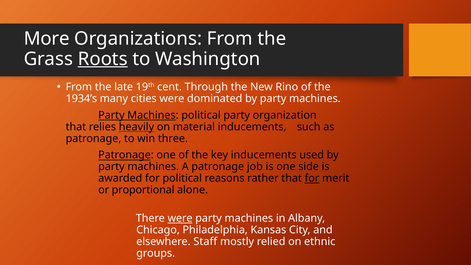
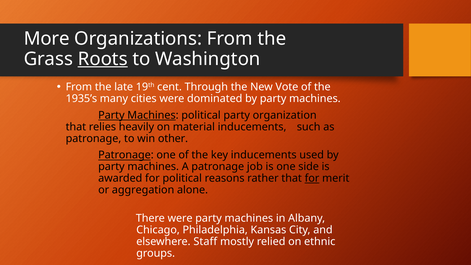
Rino: Rino -> Vote (287, 87)
1934’s: 1934’s -> 1935’s (81, 99)
heavily underline: present -> none (136, 127)
three: three -> other (173, 138)
proportional: proportional -> aggregation (143, 190)
were underline: present -> none (180, 218)
